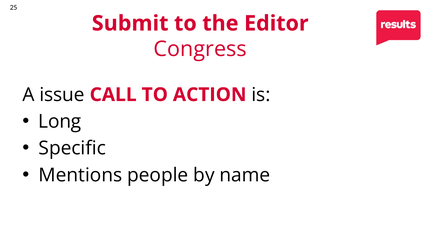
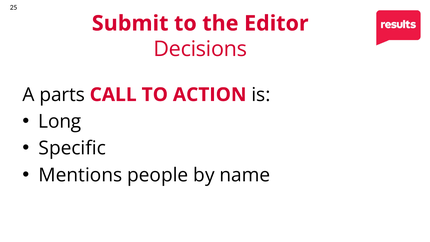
Congress: Congress -> Decisions (200, 49)
issue: issue -> parts (62, 95)
